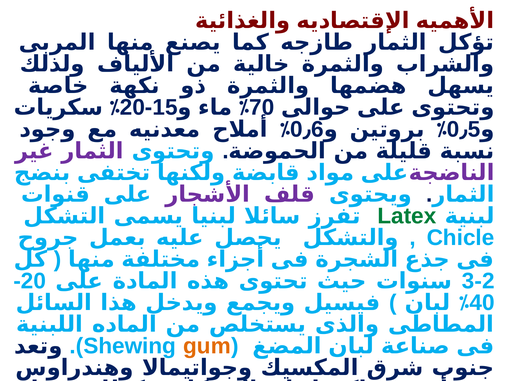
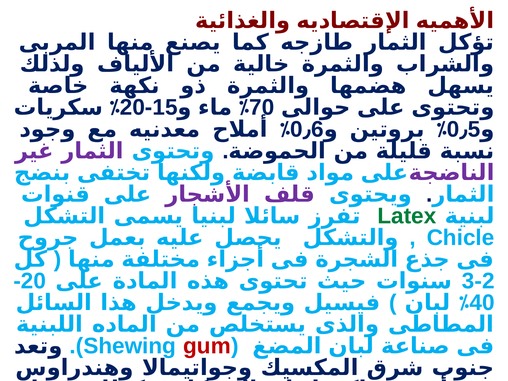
gum colour: orange -> red (207, 346)
